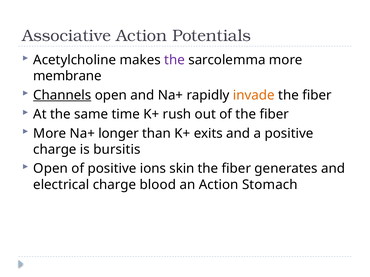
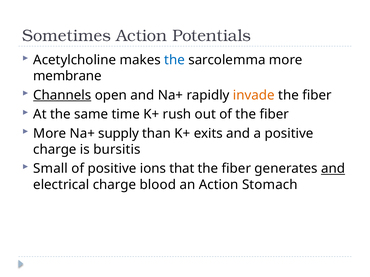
Associative: Associative -> Sometimes (66, 36)
the colour: purple -> blue (175, 60)
longer: longer -> supply (119, 134)
Open: Open -> Small (51, 169)
skin: skin -> that (182, 169)
and underline: none -> present (333, 169)
